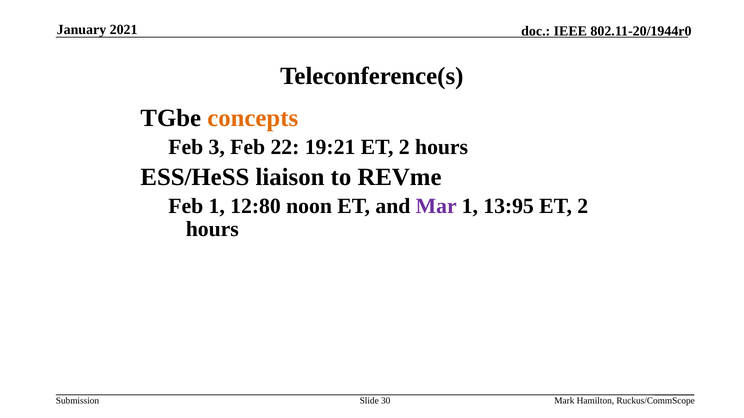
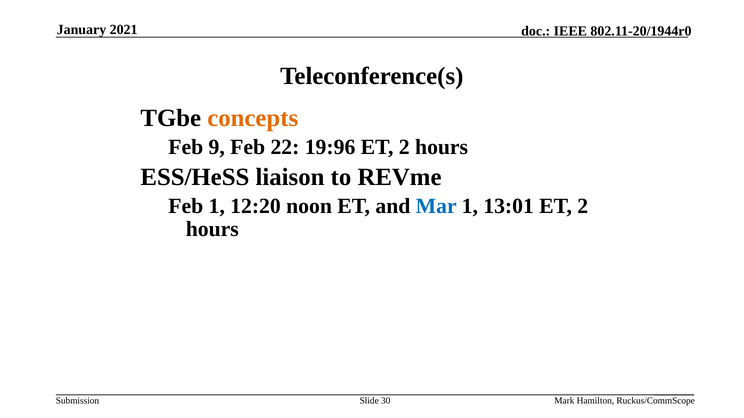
3: 3 -> 9 (217, 147)
19:21: 19:21 -> 19:96 (330, 147)
12:80: 12:80 -> 12:20 (256, 206)
Mar colour: purple -> blue (436, 206)
13:95: 13:95 -> 13:01 (509, 206)
